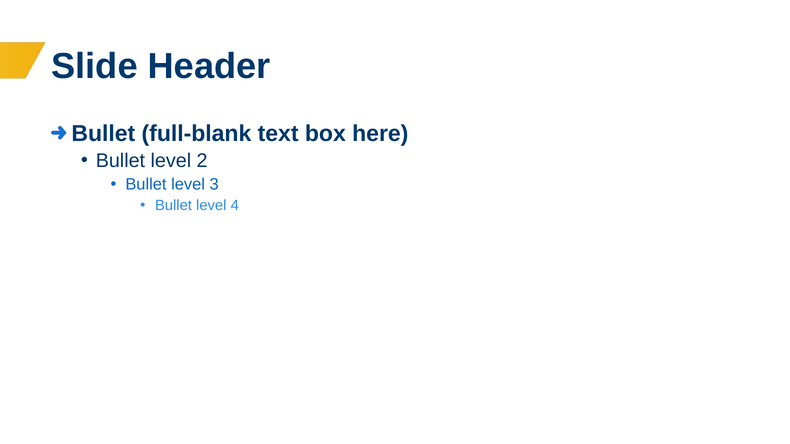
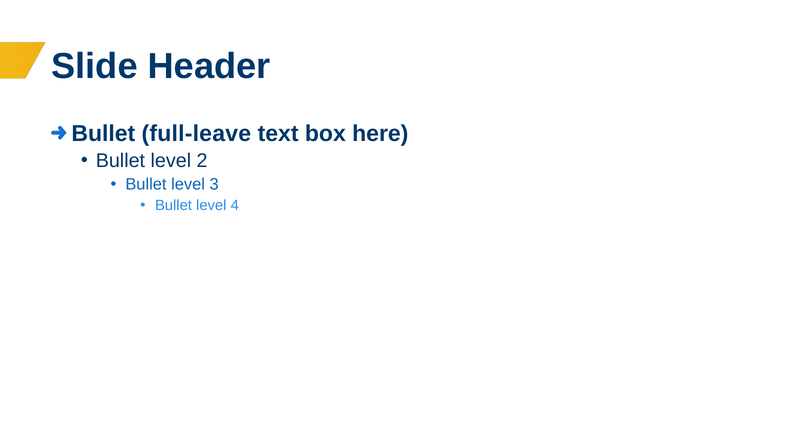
full-blank: full-blank -> full-leave (196, 134)
